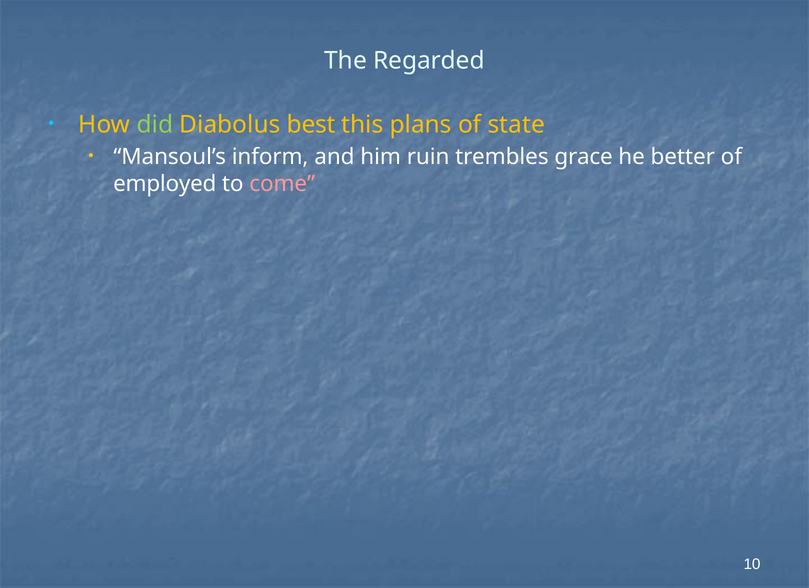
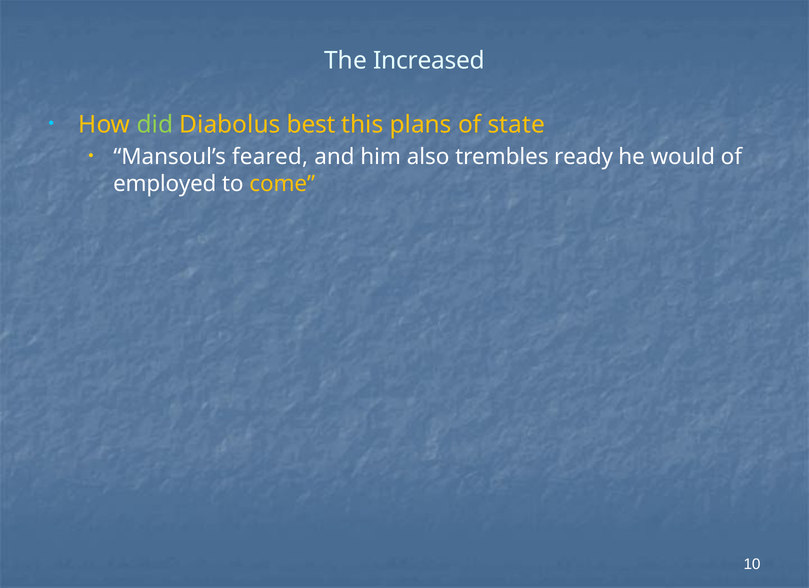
Regarded: Regarded -> Increased (429, 61)
inform: inform -> feared (270, 157)
ruin: ruin -> also (428, 157)
grace: grace -> ready (584, 157)
better: better -> would (683, 157)
come colour: pink -> yellow (282, 184)
